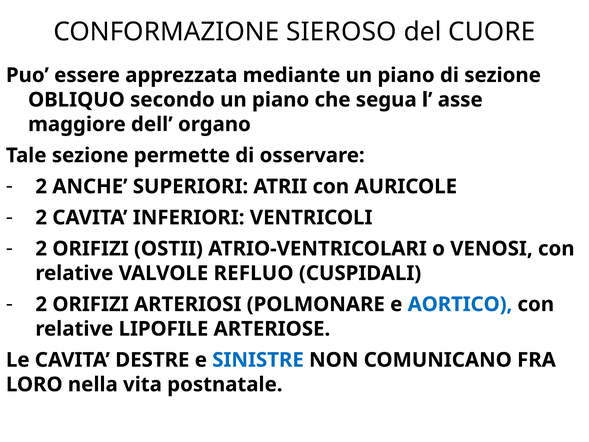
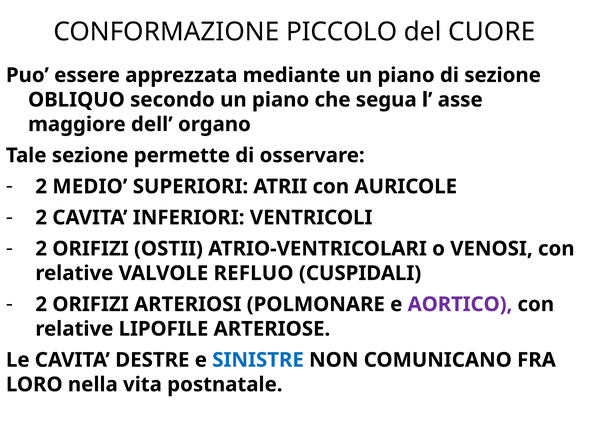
SIEROSO: SIEROSO -> PICCOLO (342, 32)
ANCHE: ANCHE -> MEDIO (90, 186)
AORTICO colour: blue -> purple (460, 304)
